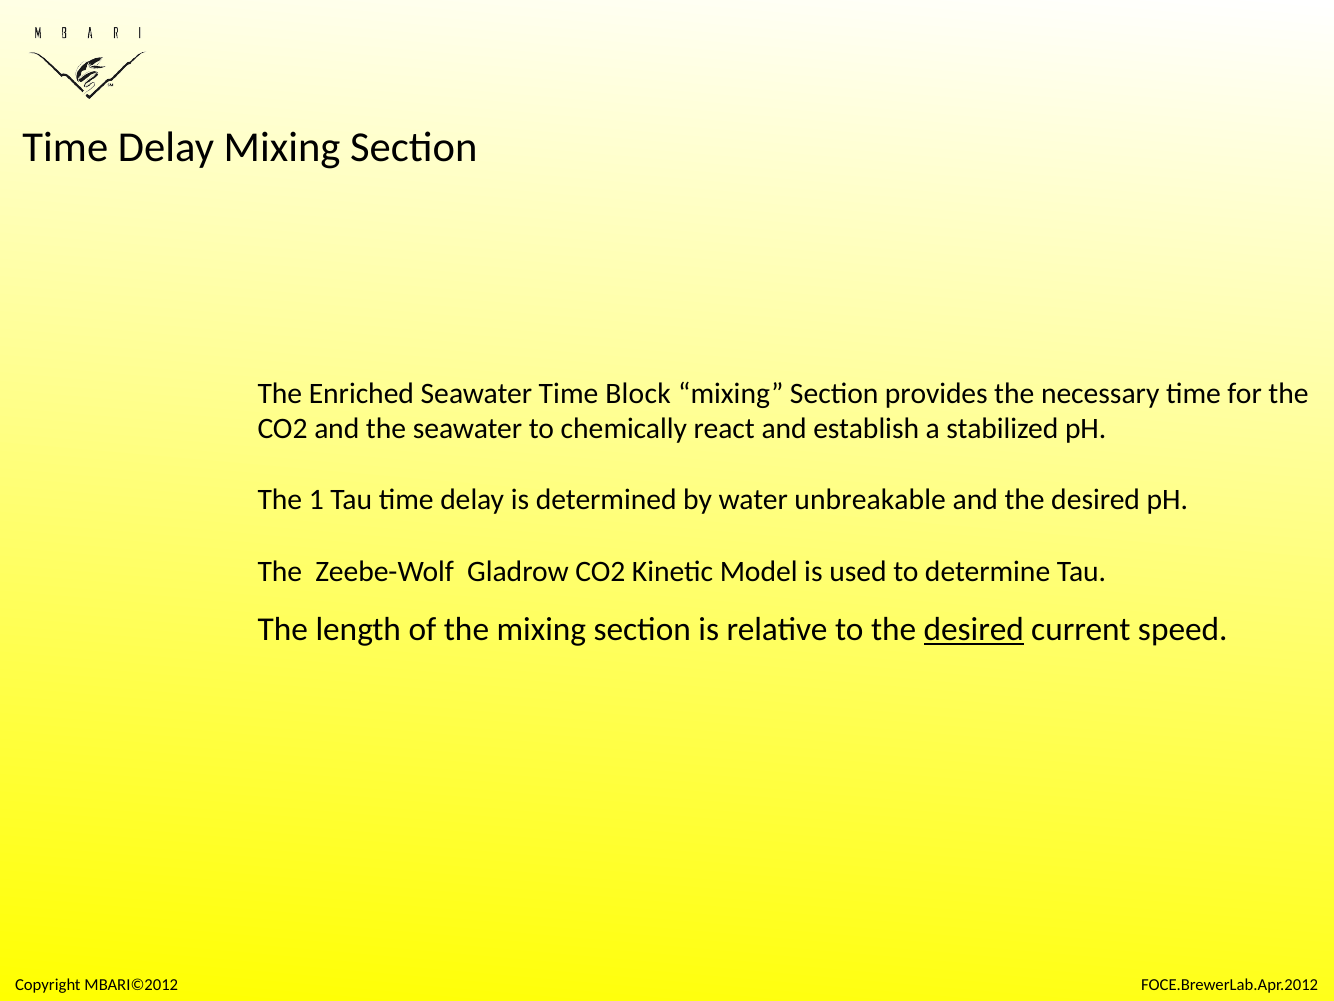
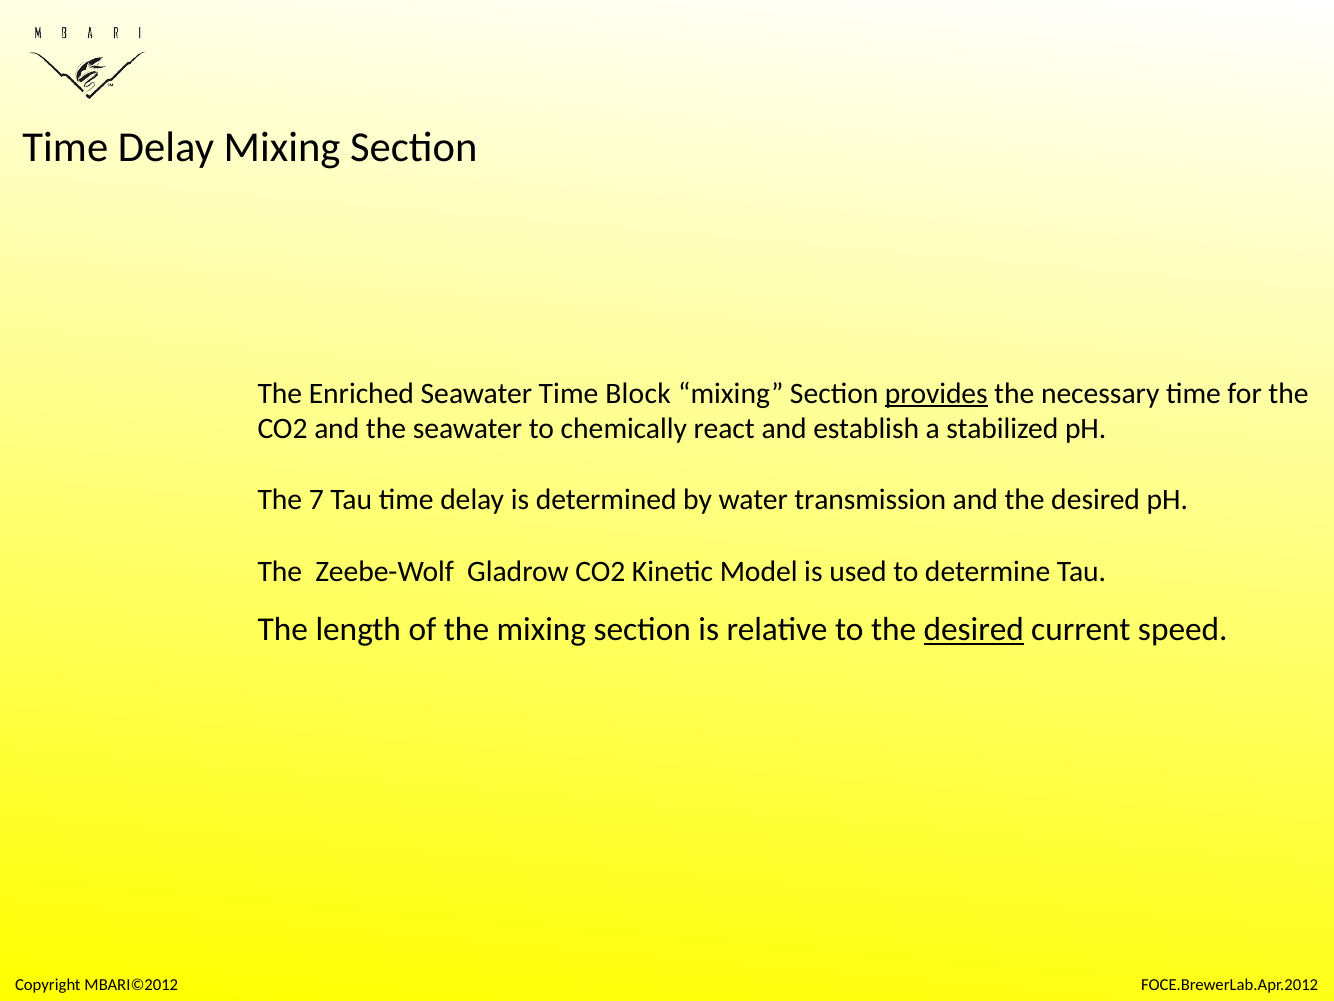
provides underline: none -> present (936, 393)
1: 1 -> 7 (316, 500)
unbreakable: unbreakable -> transmission (870, 500)
